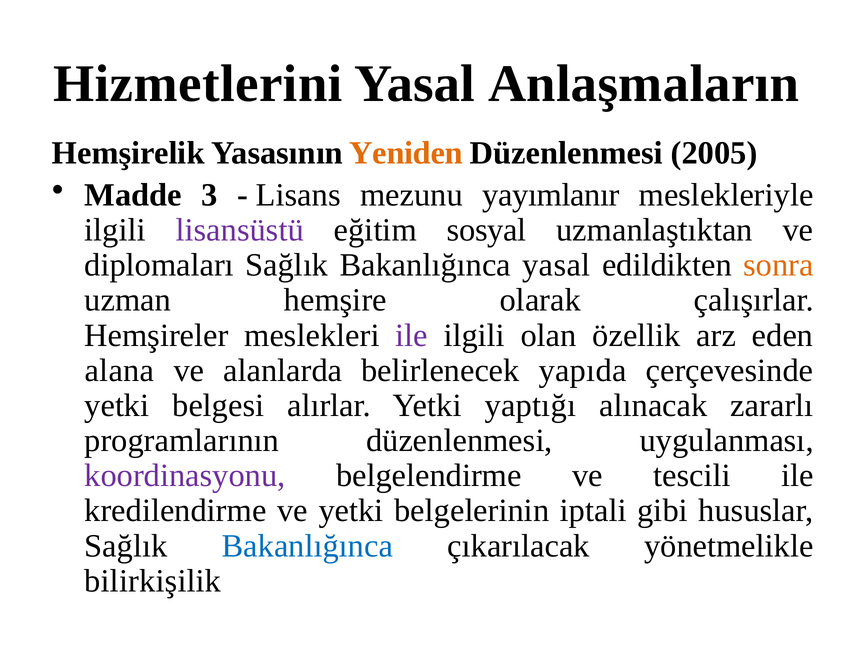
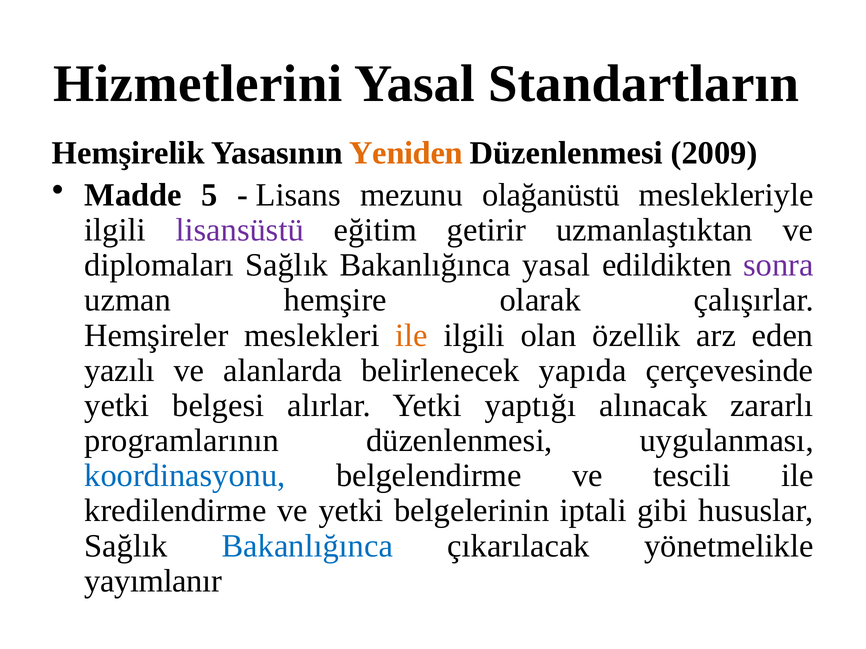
Anlaşmaların: Anlaşmaların -> Standartların (644, 84)
2005: 2005 -> 2009 (714, 153)
3: 3 -> 5 (210, 195)
yayımlanır: yayımlanır -> olağanüstü (551, 195)
sosyal: sosyal -> getirir (487, 230)
sonra colour: orange -> purple (778, 265)
ile colour: purple -> orange (412, 336)
alana: alana -> yazılı (120, 371)
koordinasyonu colour: purple -> blue (185, 476)
bilirkişilik: bilirkişilik -> yayımlanır (153, 581)
